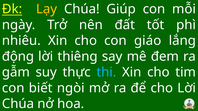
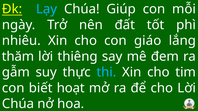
Lạy colour: yellow -> light blue (47, 9)
động: động -> thăm (18, 57)
ngòi: ngòi -> hoạt (71, 88)
